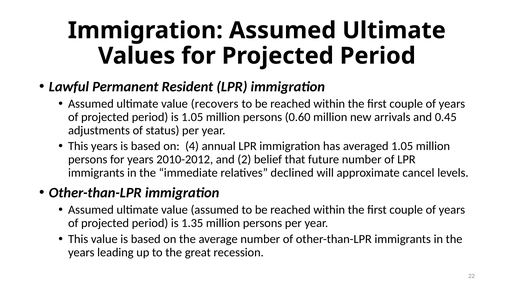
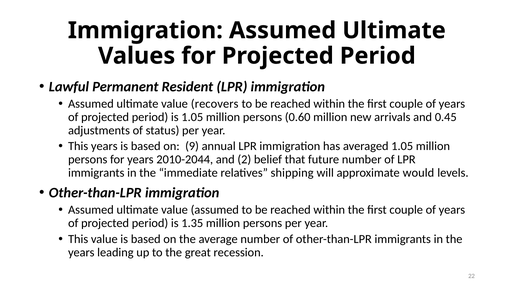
4: 4 -> 9 (192, 146)
2010-2012: 2010-2012 -> 2010-2044 (185, 160)
declined: declined -> shipping (292, 173)
cancel: cancel -> would (418, 173)
